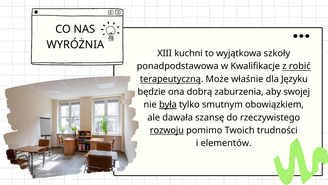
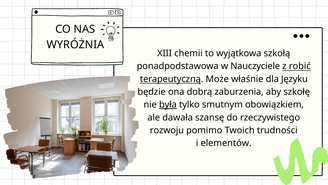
kuchni: kuchni -> chemii (188, 53)
szkoły: szkoły -> szkołą (277, 53)
Kwalifikacje: Kwalifikacje -> Nauczyciele (255, 66)
swojej: swojej -> szkołę (297, 92)
rozwoju underline: present -> none (167, 130)
